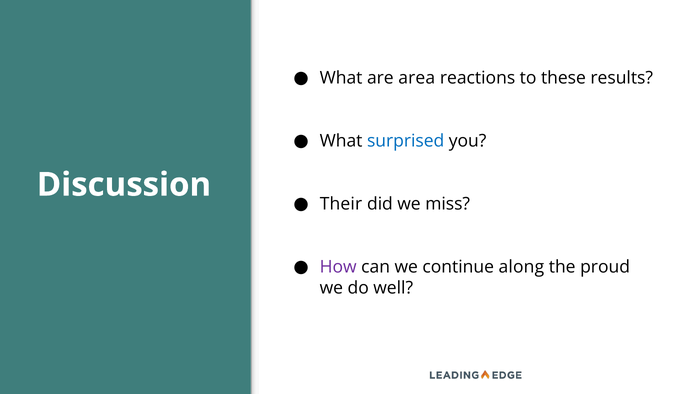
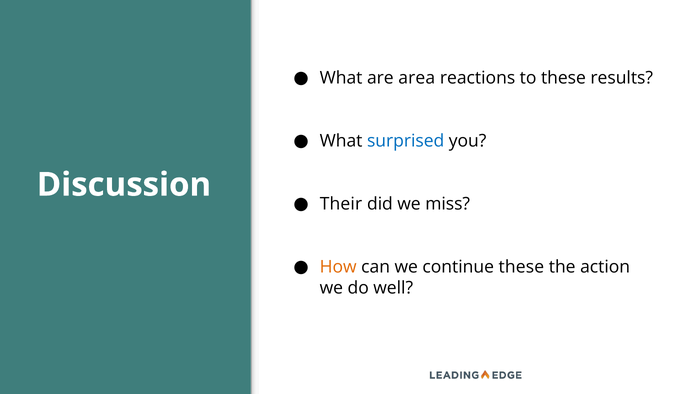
How colour: purple -> orange (338, 267)
continue along: along -> these (521, 267)
proud: proud -> action (605, 267)
